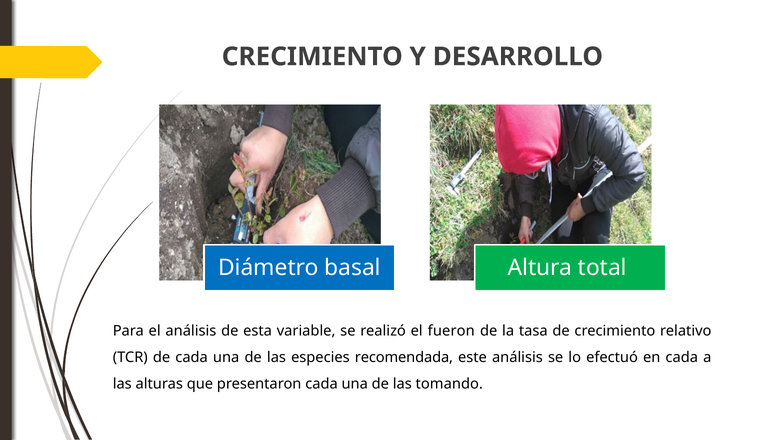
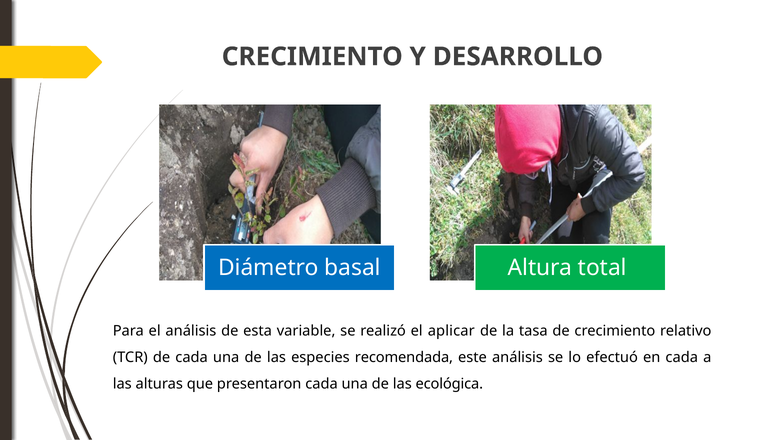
fueron: fueron -> aplicar (451, 331)
tomando: tomando -> ecológica (449, 384)
